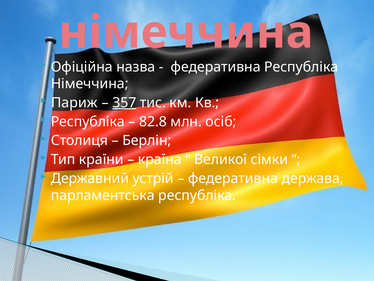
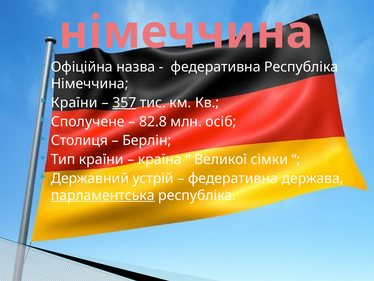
Париж: Париж -> Країни (74, 103)
Республіка: Республіка -> Сполучене (88, 121)
парламентська underline: none -> present (103, 195)
